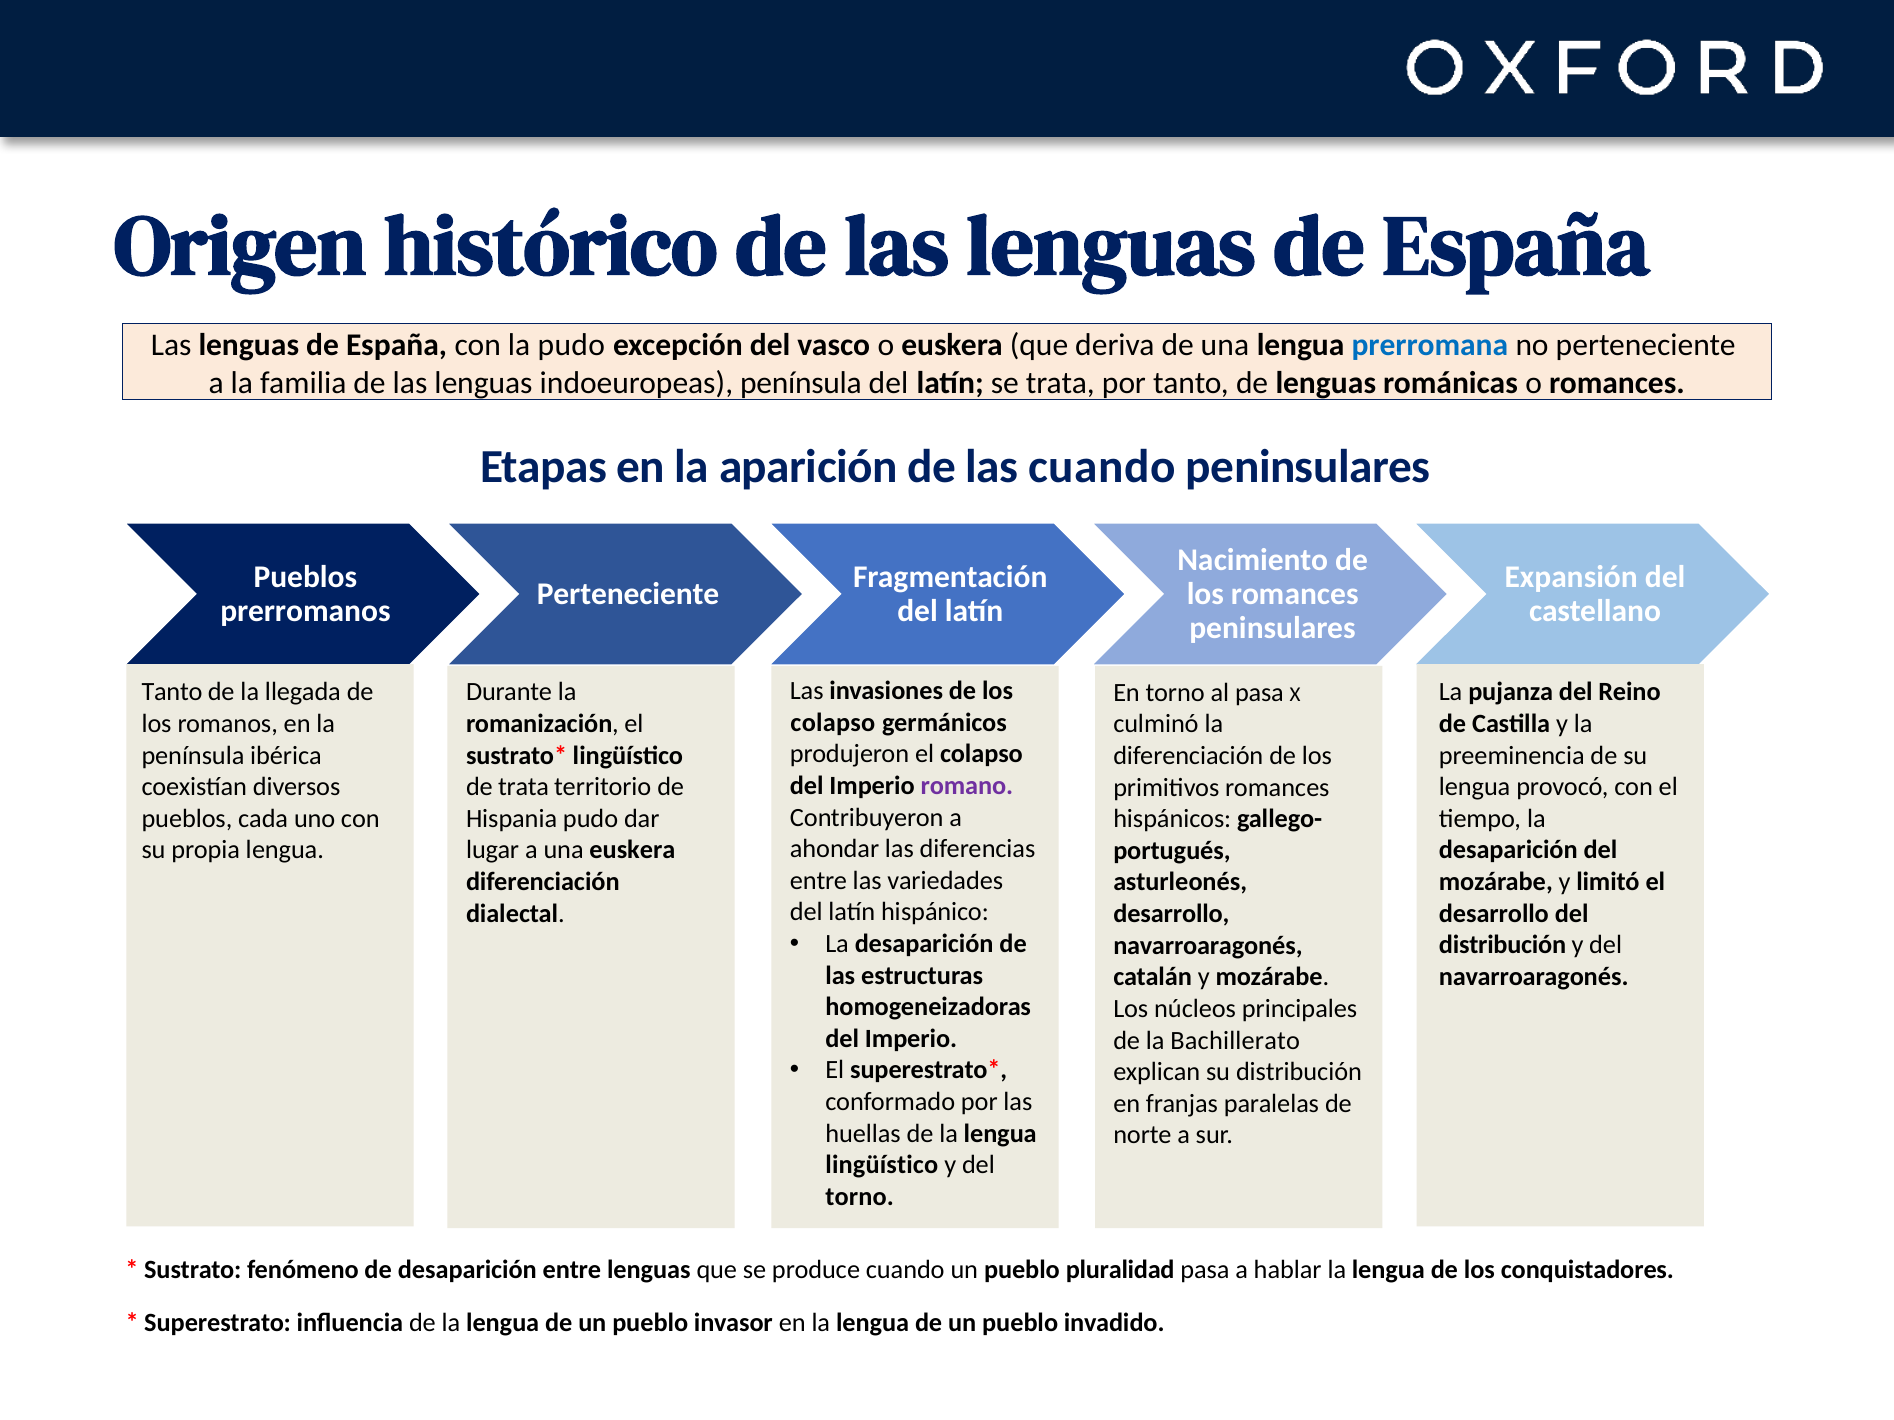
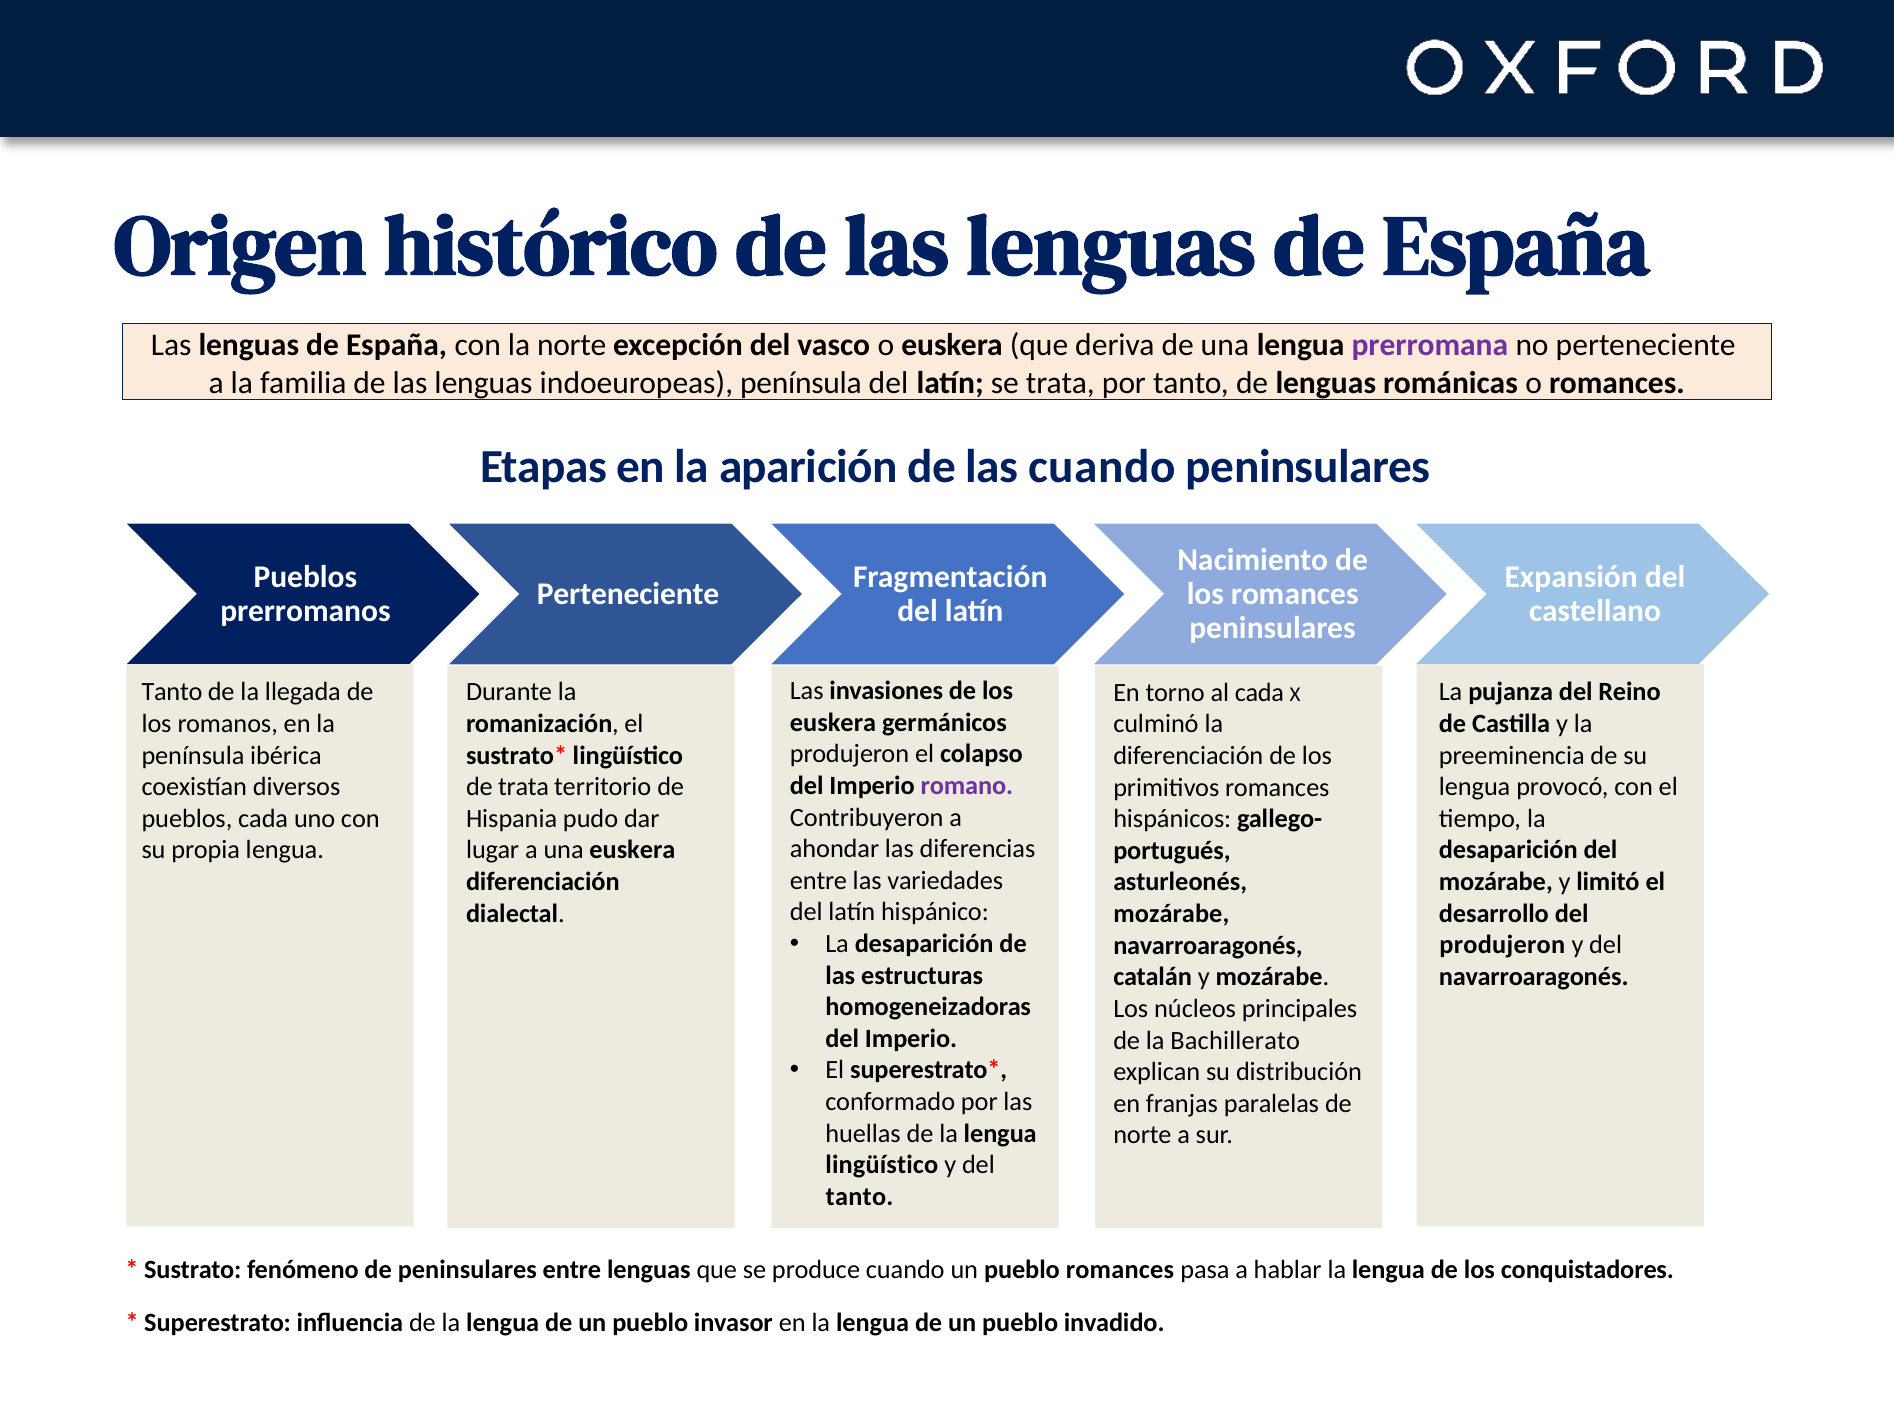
la pudo: pudo -> norte (572, 346)
prerromana colour: blue -> purple (1430, 346)
al pasa: pasa -> cada (1259, 693)
colapso: colapso -> euskera (833, 723)
desarrollo: desarrollo -> mozárabe (1171, 914)
distribución: distribución -> produjeron (1502, 945)
torno: torno -> tanto (860, 1197)
de desaparición: desaparición -> peninsulares (467, 1270)
pueblo pluralidad: pluralidad -> romances (1120, 1270)
